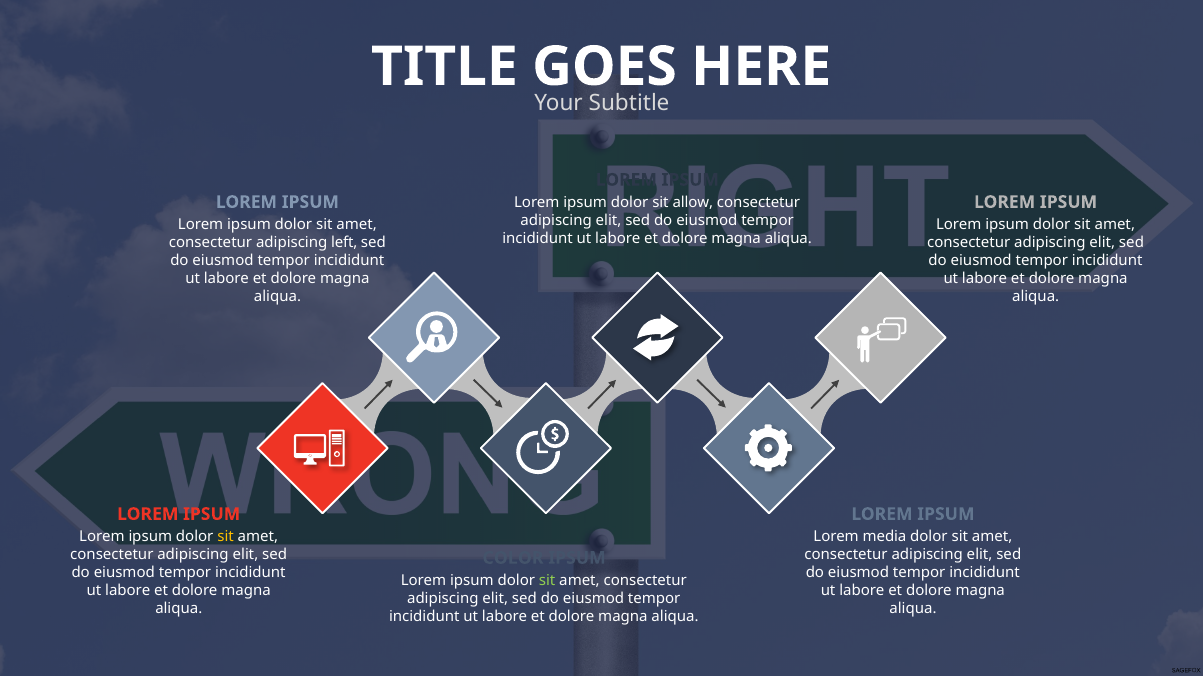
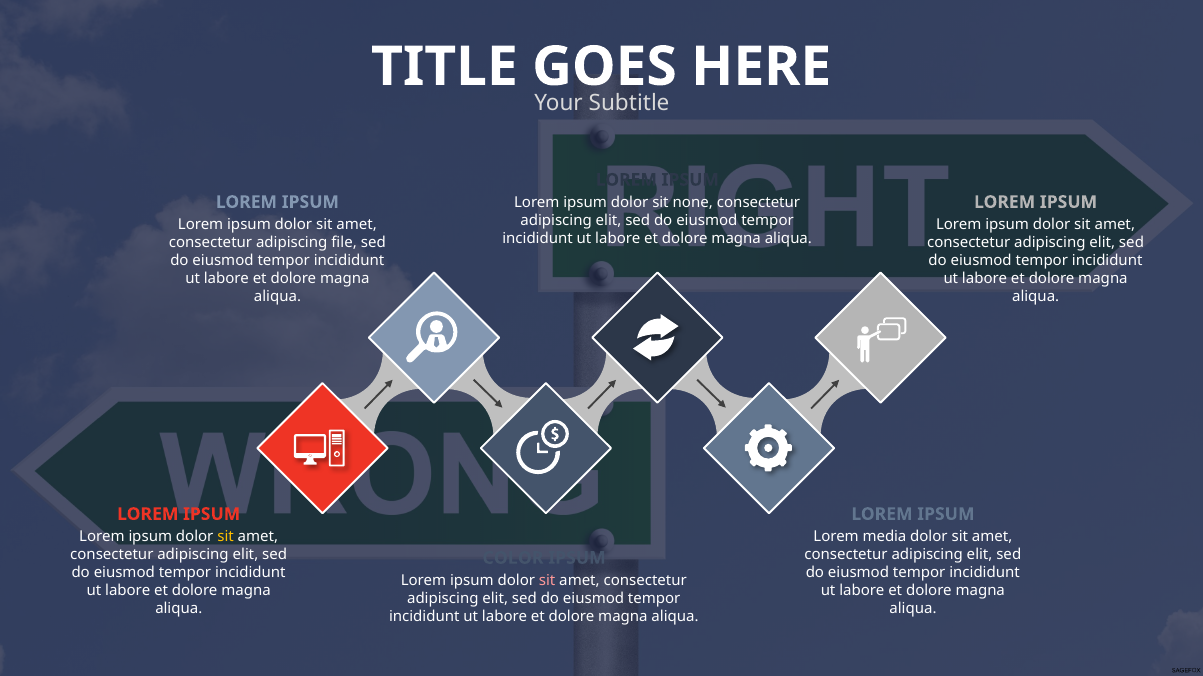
allow: allow -> none (693, 202)
left: left -> file (344, 243)
sit colour: light green -> pink (547, 581)
